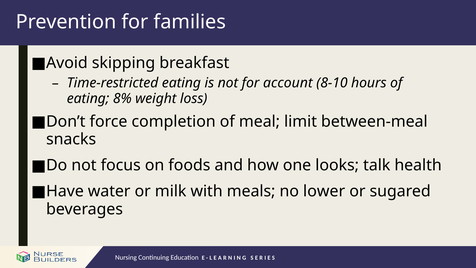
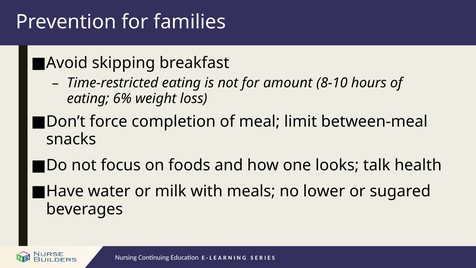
account: account -> amount (288, 83)
8%: 8% -> 6% (122, 99)
